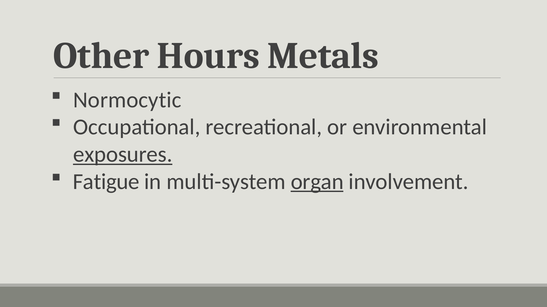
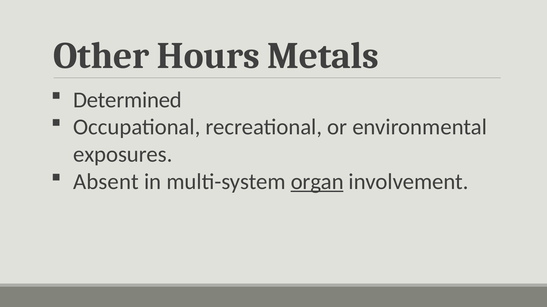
Normocytic: Normocytic -> Determined (127, 100)
exposures underline: present -> none (123, 155)
Fatigue: Fatigue -> Absent (106, 182)
